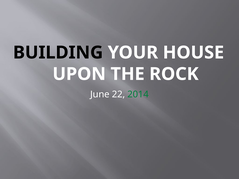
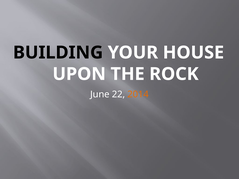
2014 colour: green -> orange (138, 94)
